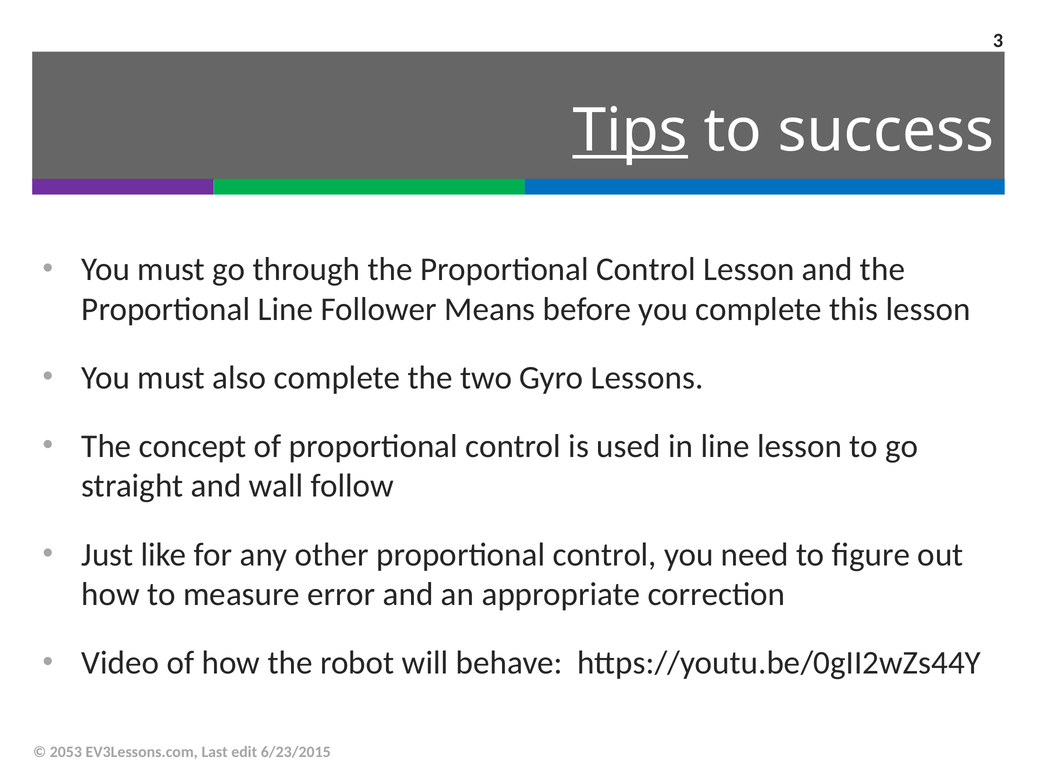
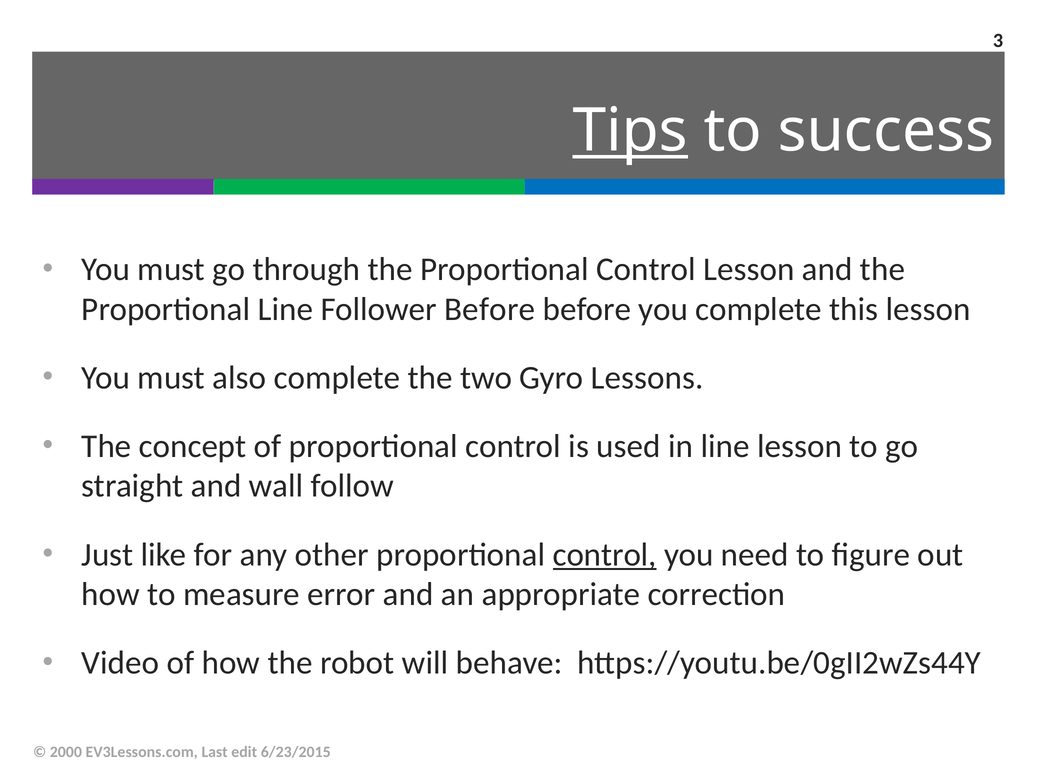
Follower Means: Means -> Before (490, 309)
control underline: none -> present (605, 554)
2053: 2053 -> 2000 (66, 752)
